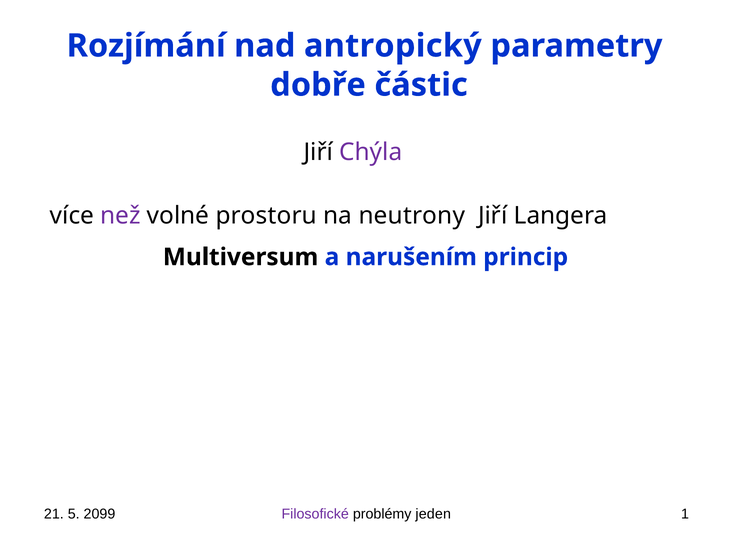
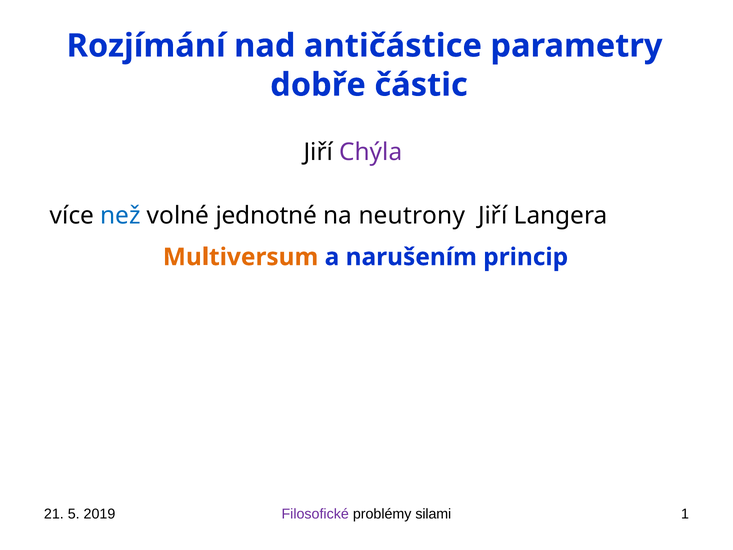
antropický: antropický -> antičástice (393, 46)
než colour: purple -> blue (121, 215)
prostoru: prostoru -> jednotné (266, 215)
Multiversum colour: black -> orange (241, 257)
2099: 2099 -> 2019 (99, 514)
jeden: jeden -> silami (433, 514)
